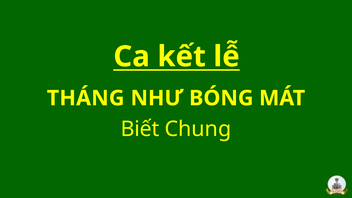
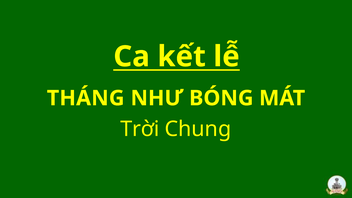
Biết: Biết -> Trời (140, 129)
